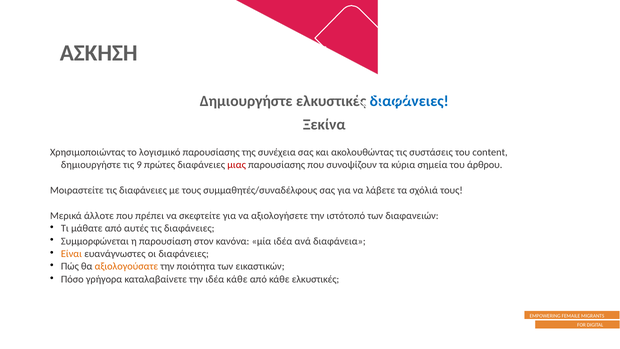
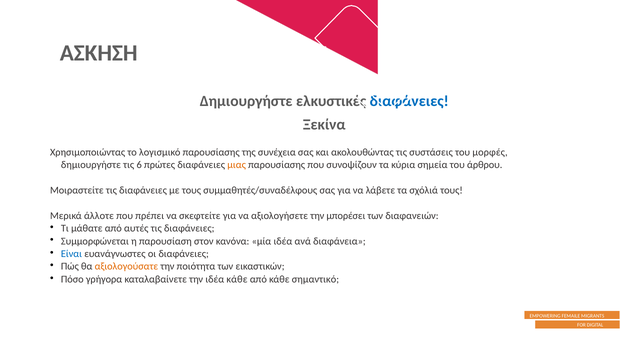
content: content -> μορφές (490, 152)
9: 9 -> 6 (139, 165)
μιας colour: red -> orange (237, 165)
ιστότοπό: ιστότοπό -> μπορέσει (346, 215)
Είναι colour: orange -> blue (71, 254)
κάθε ελκυστικές: ελκυστικές -> σημαντικό (315, 279)
